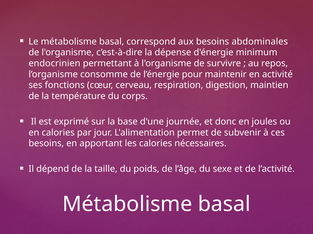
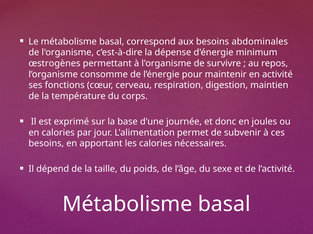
endocrinien: endocrinien -> œstrogènes (54, 64)
